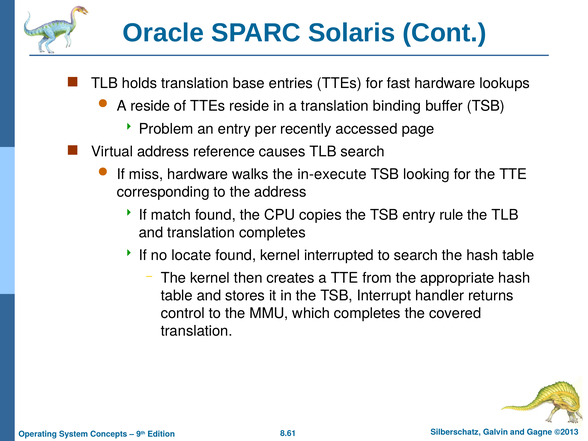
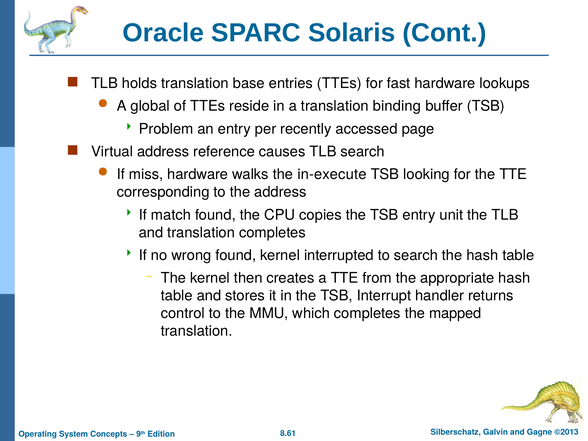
A reside: reside -> global (150, 106)
rule: rule -> unit (451, 215)
locate: locate -> wrong (191, 255)
covered: covered -> mapped (455, 313)
